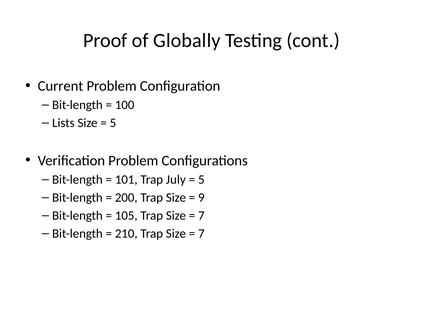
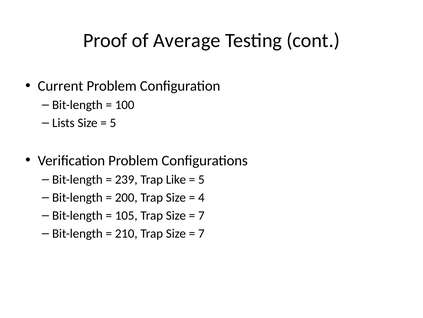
Globally: Globally -> Average (187, 41)
101: 101 -> 239 (126, 179)
July: July -> Like (176, 179)
9: 9 -> 4 (201, 197)
